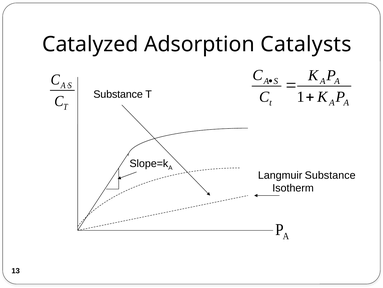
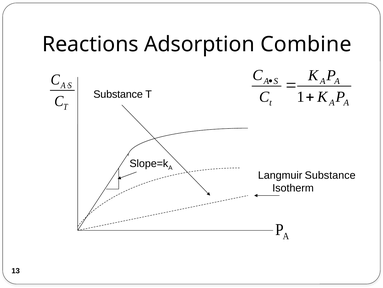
Catalyzed: Catalyzed -> Reactions (90, 44)
Catalysts: Catalysts -> Combine (306, 44)
